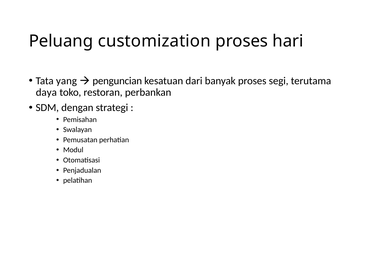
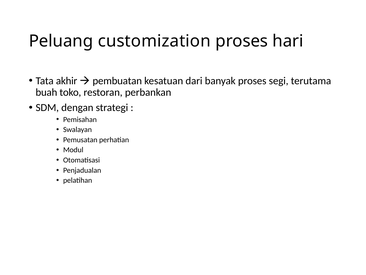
yang: yang -> akhir (67, 81)
penguncian: penguncian -> pembuatan (117, 81)
daya: daya -> buah (46, 92)
